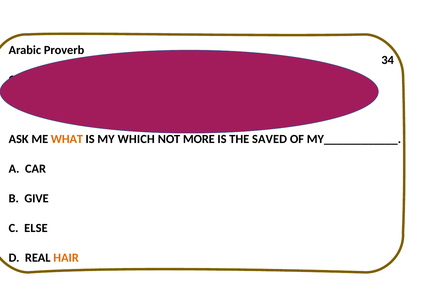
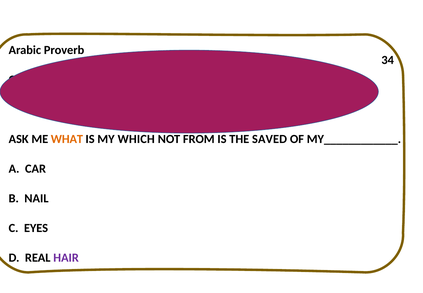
MORE: MORE -> FROM (199, 139)
GIVE: GIVE -> NAIL (36, 198)
ELSE: ELSE -> EYES (36, 228)
HAIR colour: orange -> purple (66, 258)
